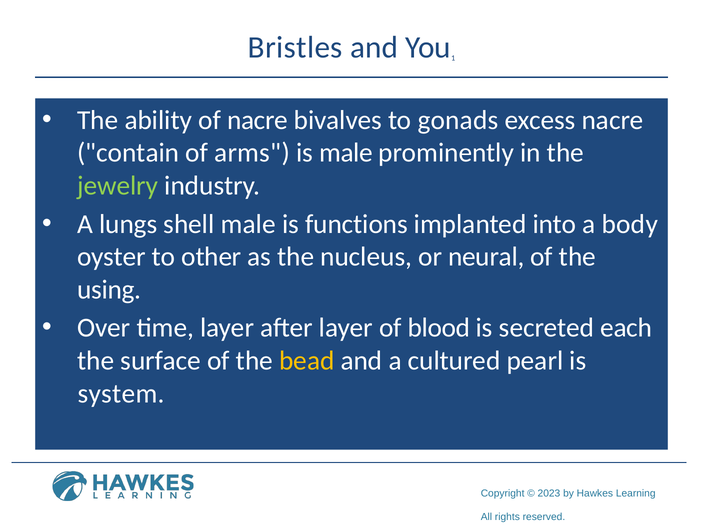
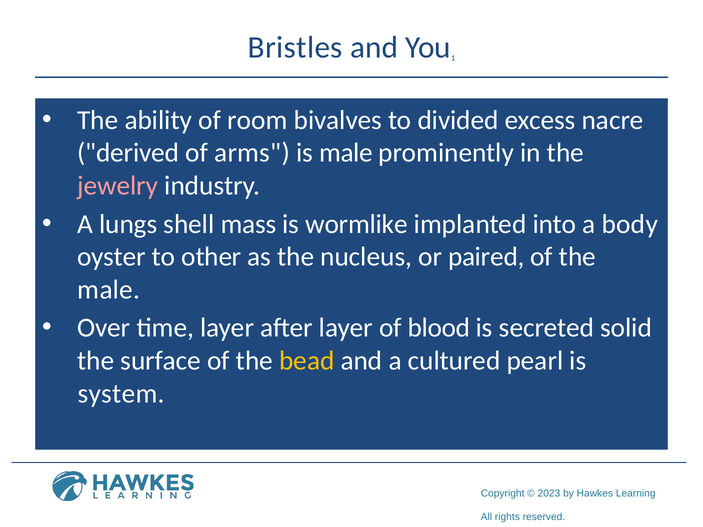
of nacre: nacre -> room (257, 120)
gonads: gonads -> divided (458, 120)
contain: contain -> derived (128, 153)
jewelry colour: light green -> pink (118, 186)
shell male: male -> mass (248, 224)
functions: functions -> wormlike (357, 224)
neural: neural -> paired (486, 257)
using: using -> male (109, 290)
each: each -> solid (626, 328)
